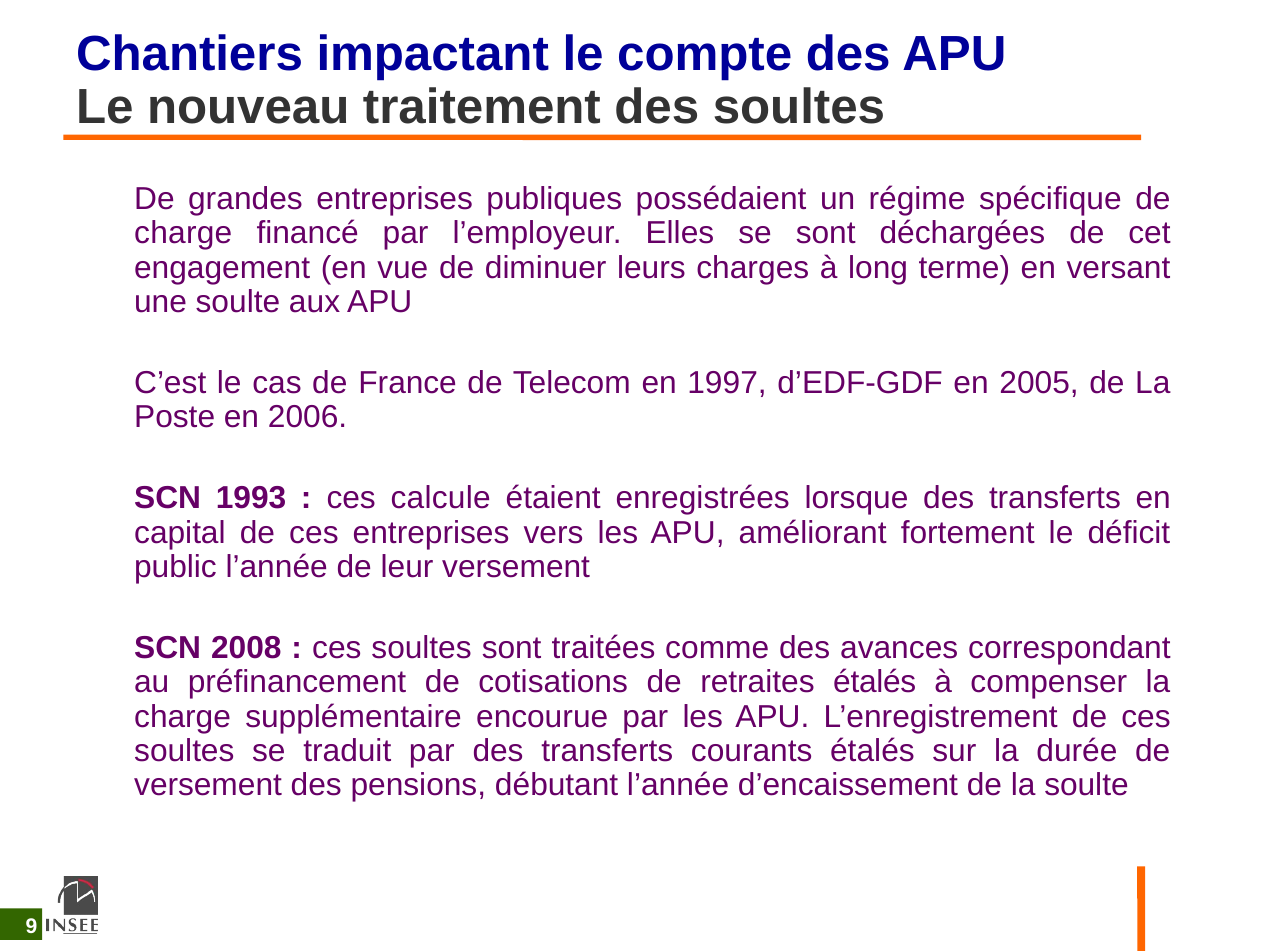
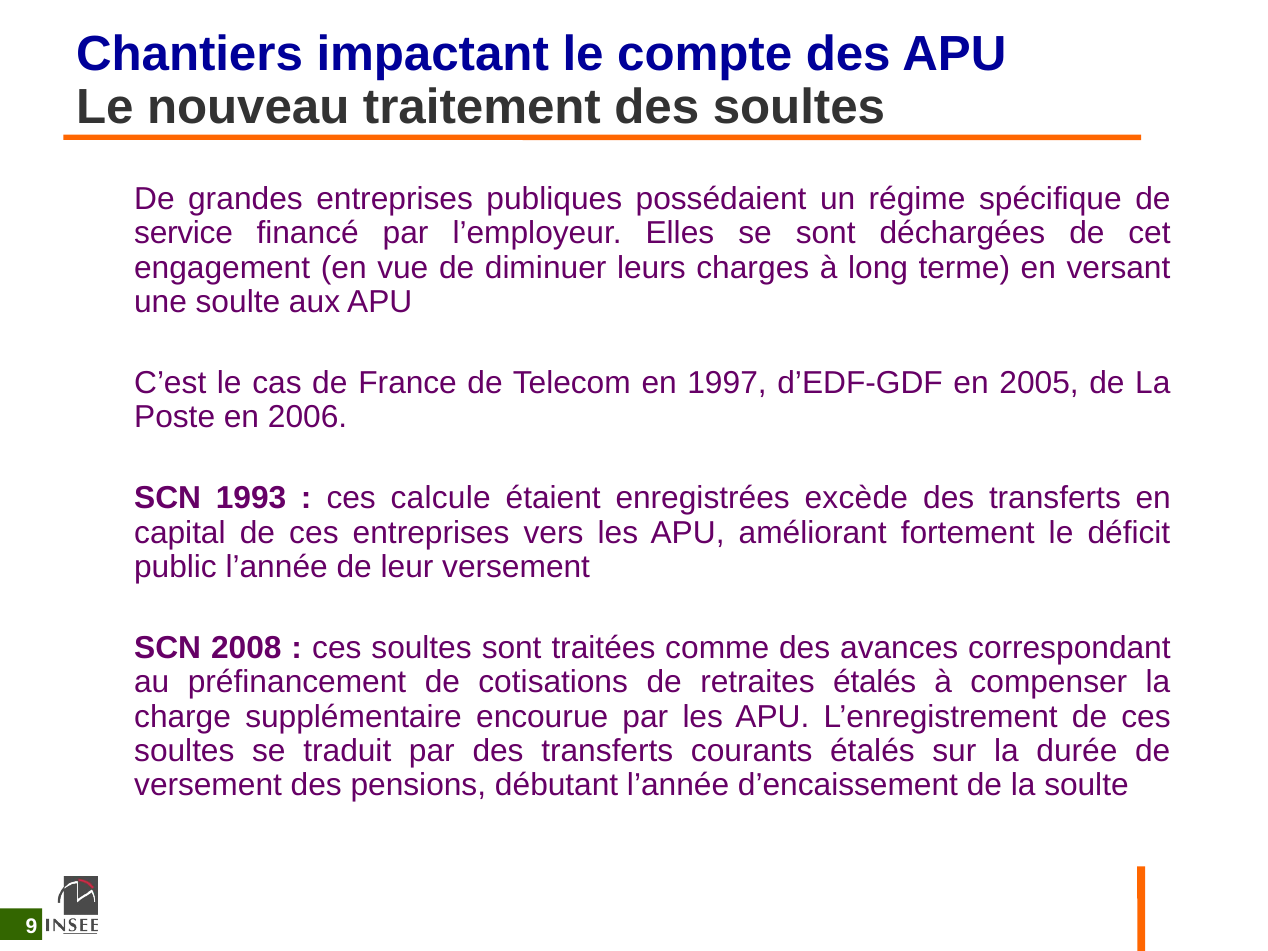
charge: charge -> service (184, 233)
lorsque: lorsque -> excède (856, 498)
